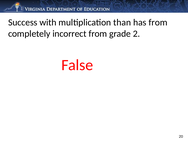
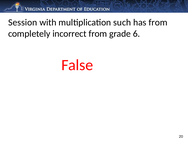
Success: Success -> Session (23, 22)
than: than -> such (122, 22)
2: 2 -> 6 (136, 34)
